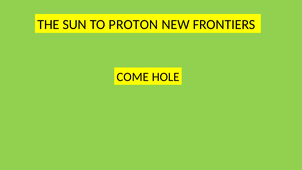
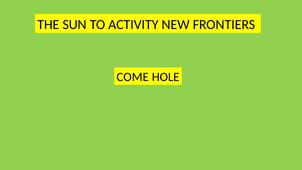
PROTON: PROTON -> ACTIVITY (133, 24)
